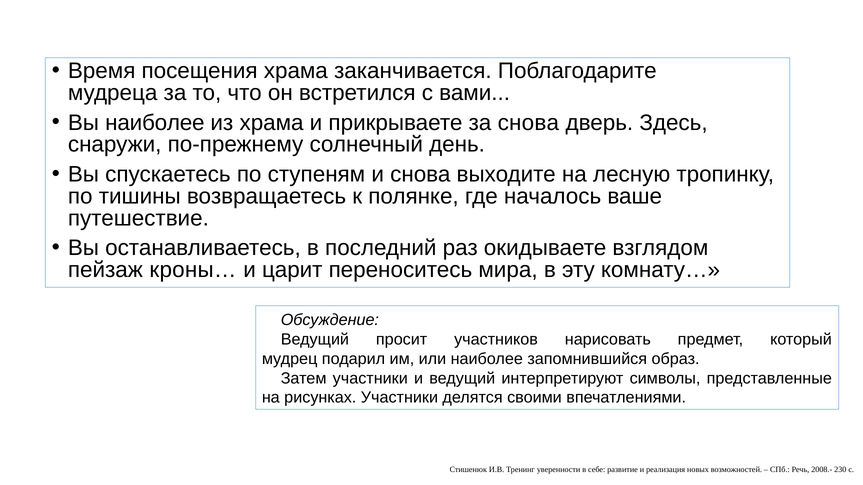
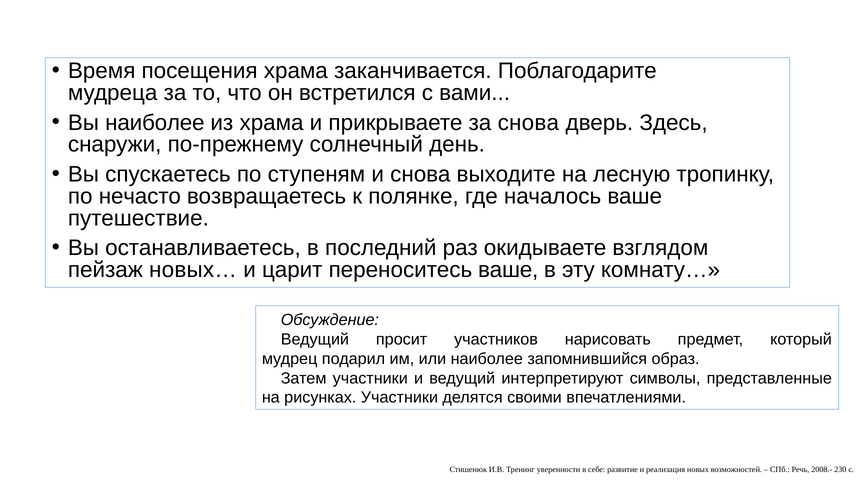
тишины: тишины -> нечасто (140, 196)
кроны…: кроны… -> новых… (193, 270)
переноситесь мира: мира -> ваше (508, 270)
